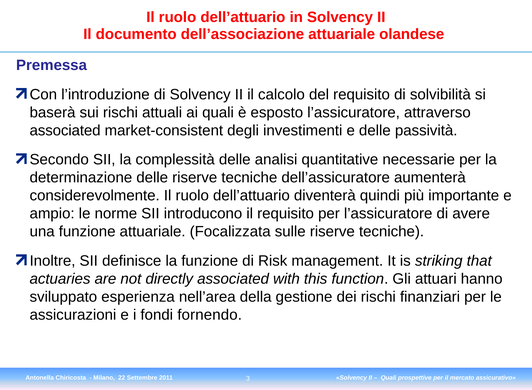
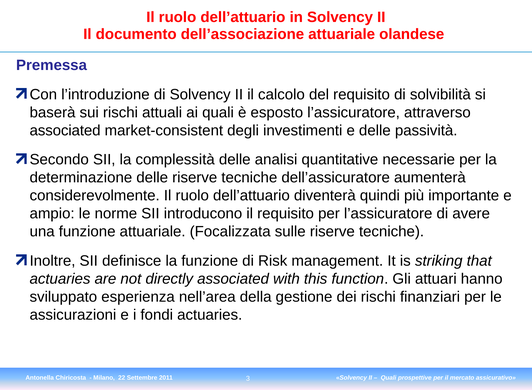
fondi fornendo: fornendo -> actuaries (210, 315)
